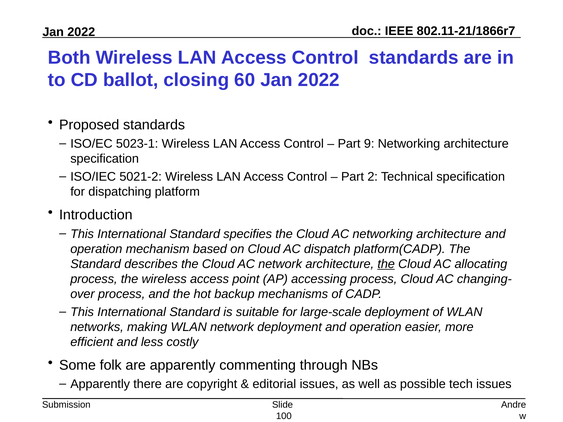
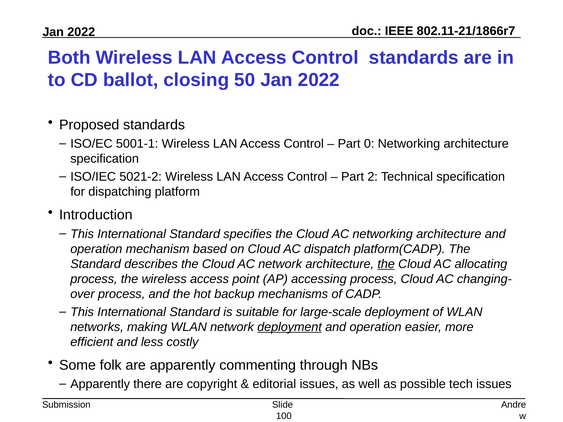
60: 60 -> 50 (245, 80)
5023-1: 5023-1 -> 5001-1 (137, 144)
9: 9 -> 0 (369, 144)
deployment underline: none -> present (290, 327)
